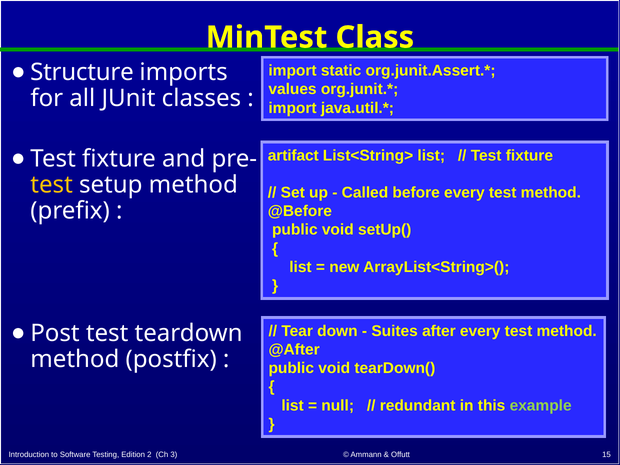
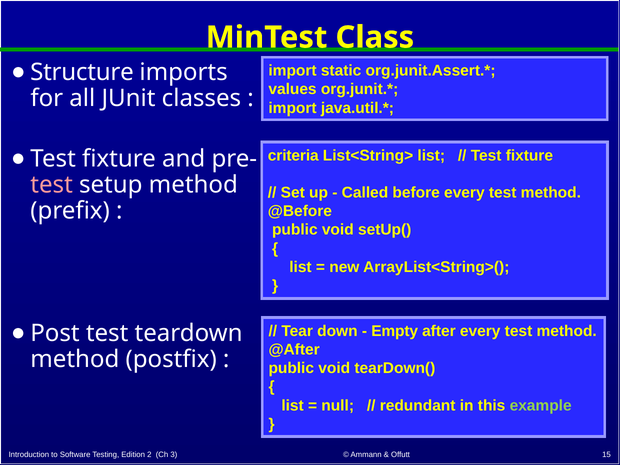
artifact: artifact -> criteria (293, 155)
test colour: yellow -> pink (52, 185)
Suites: Suites -> Empty (395, 331)
